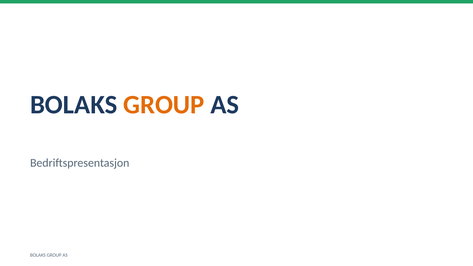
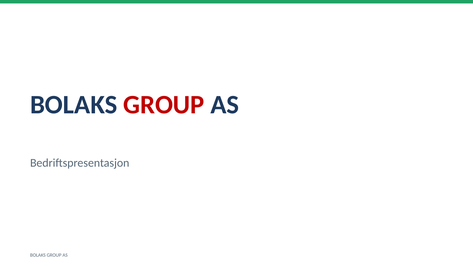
GROUP colour: orange -> red (164, 105)
